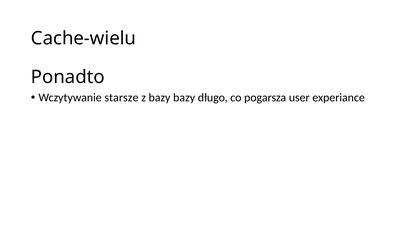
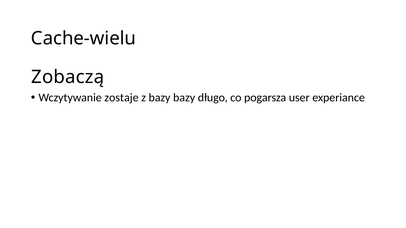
Ponadto: Ponadto -> Zobaczą (68, 77)
starsze: starsze -> zostaje (121, 98)
